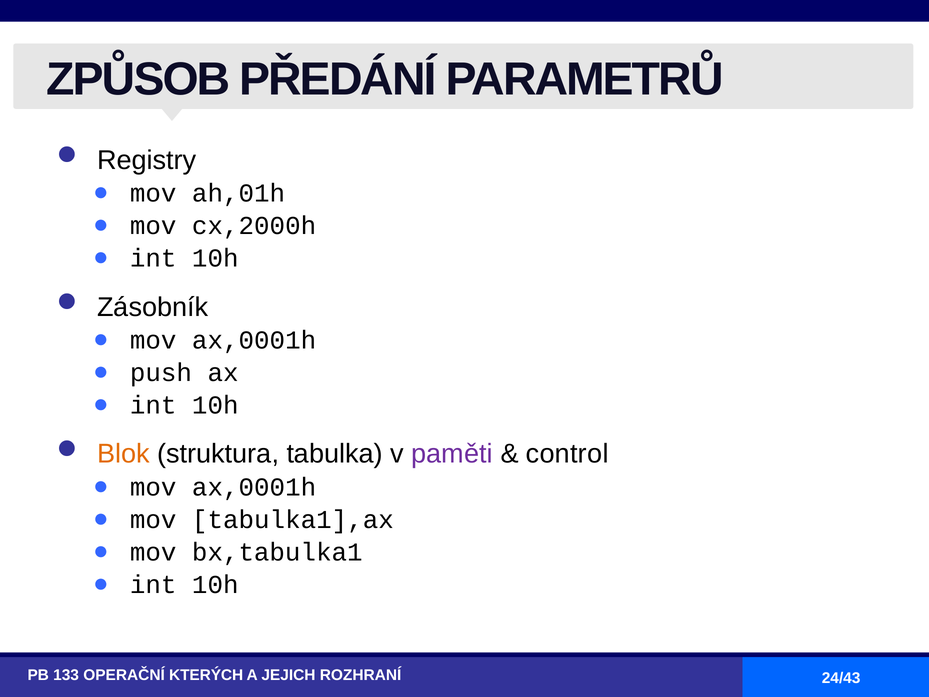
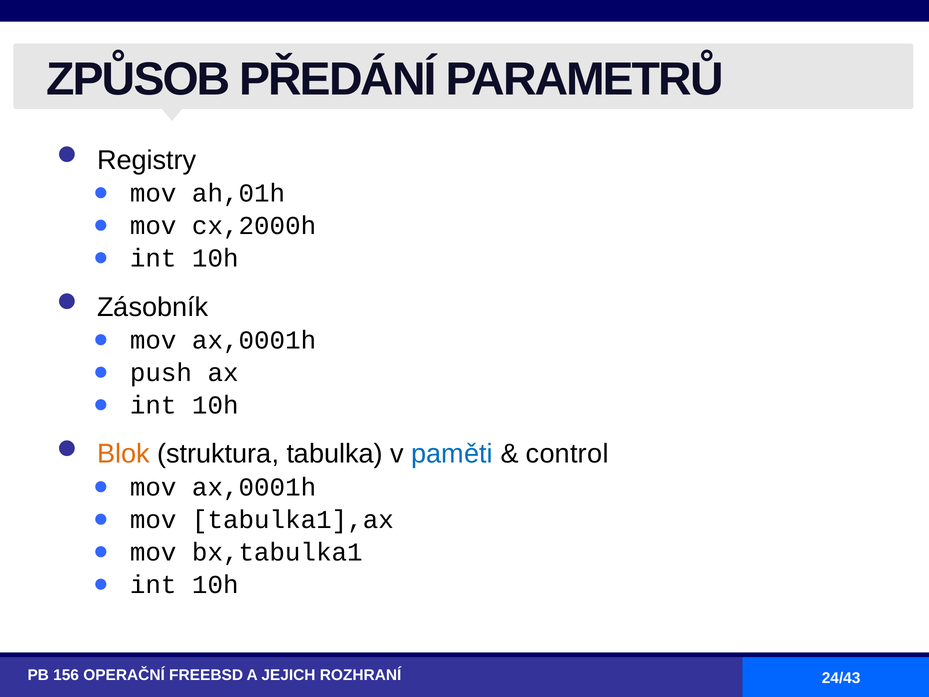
paměti colour: purple -> blue (452, 454)
133: 133 -> 156 (66, 675)
KTERÝCH: KTERÝCH -> FREEBSD (206, 675)
